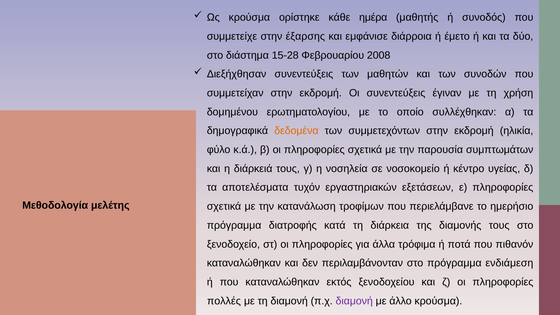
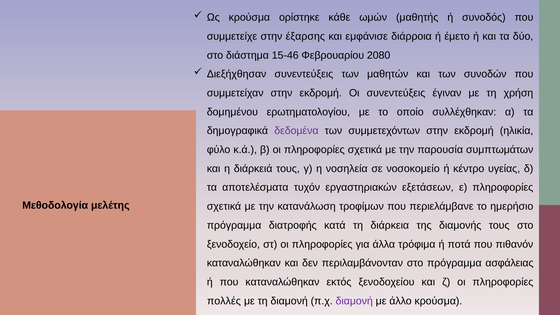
ημέρα: ημέρα -> ωμών (373, 17)
15-28: 15-28 -> 15-46 (285, 55)
2008: 2008 -> 2080 (379, 55)
δεδομένα colour: orange -> purple (296, 131)
ενδιάμεση: ενδιάμεση -> ασφάλειας (509, 263)
